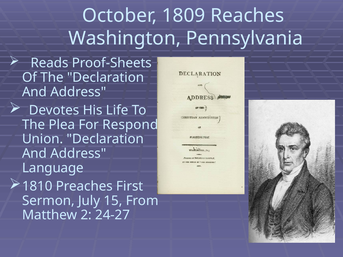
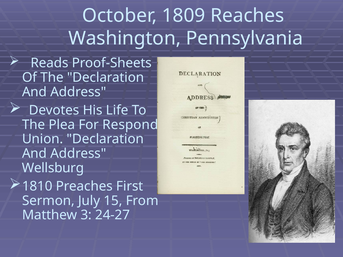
Language: Language -> Wellsburg (53, 168)
2: 2 -> 3 (86, 215)
